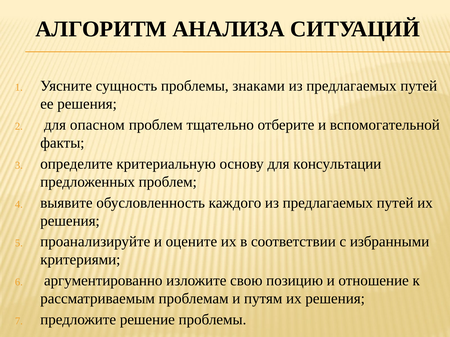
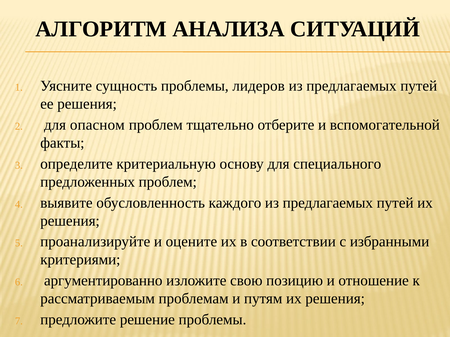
знаками: знаками -> лидеров (259, 86)
консультации: консультации -> специального (337, 164)
